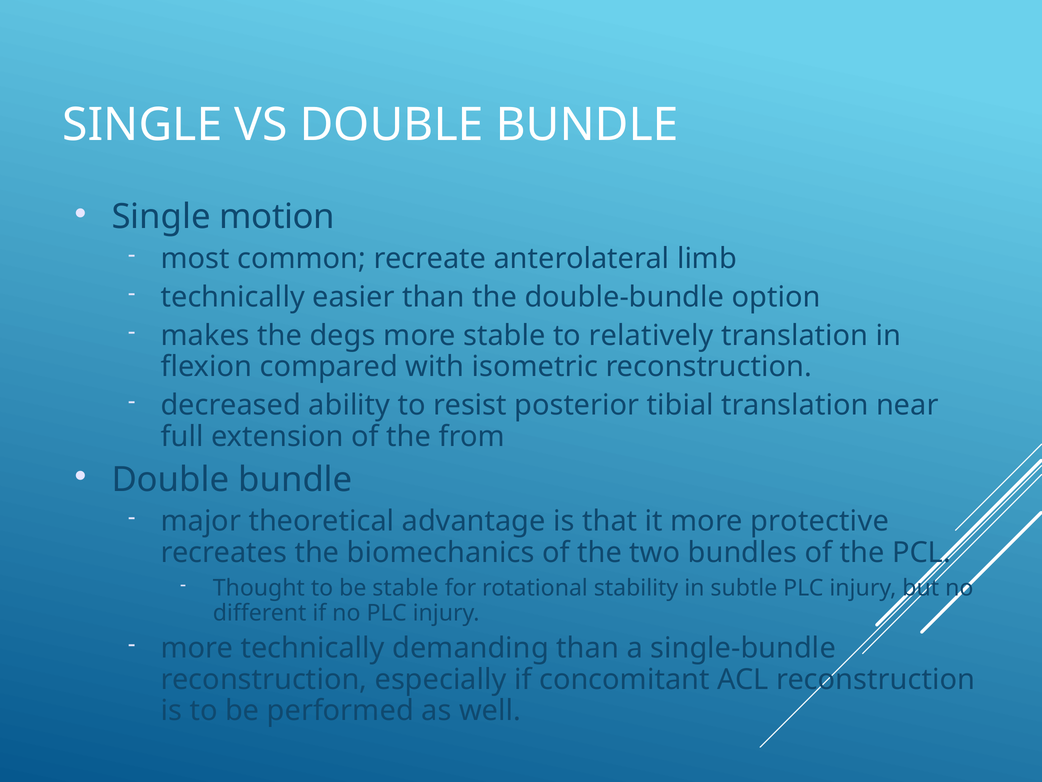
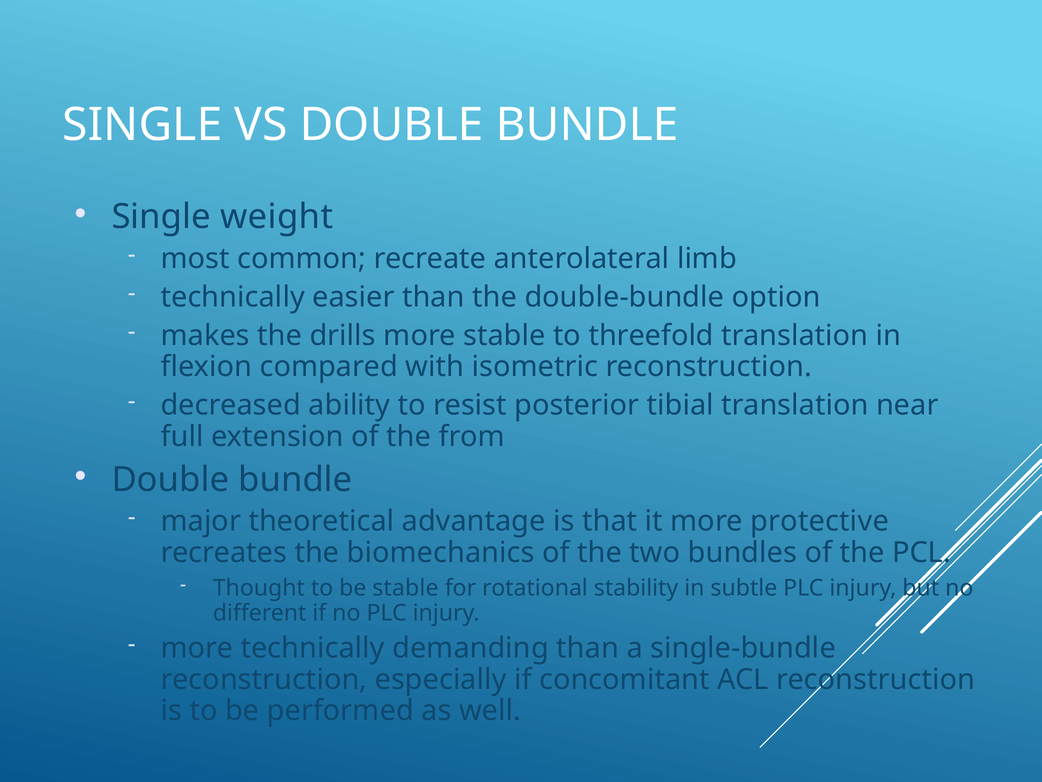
motion: motion -> weight (277, 217)
degs: degs -> drills (343, 335)
relatively: relatively -> threefold (651, 335)
